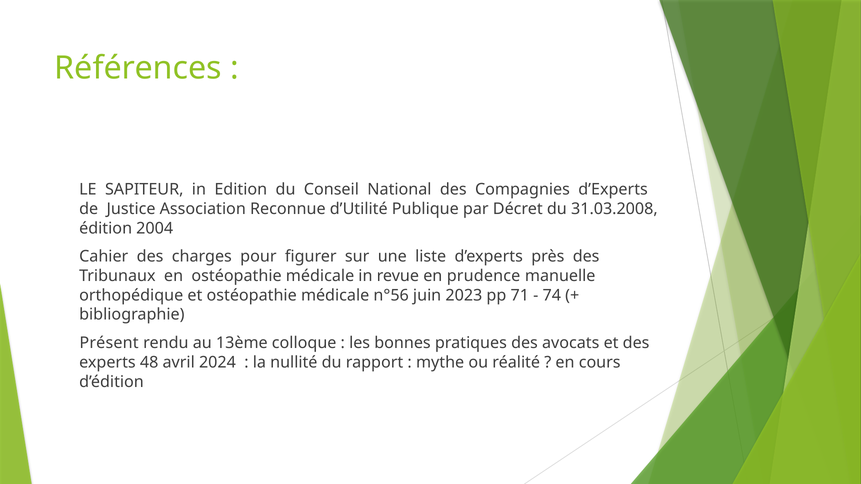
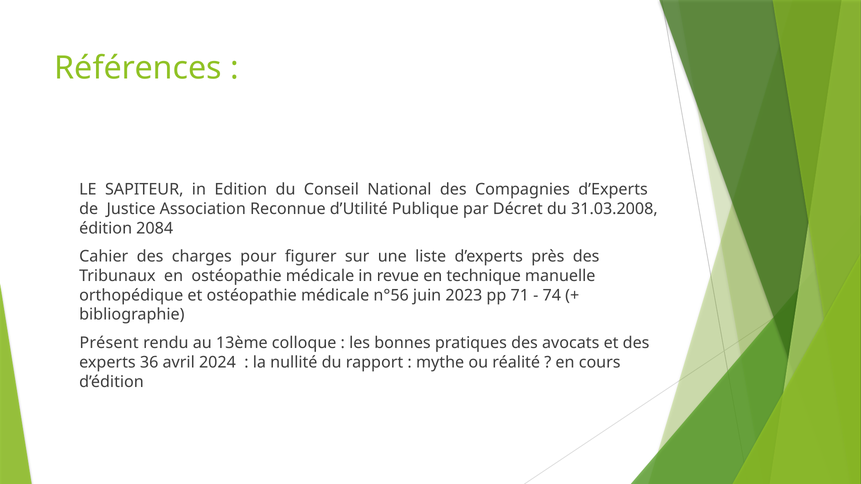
2004: 2004 -> 2084 (155, 228)
prudence: prudence -> technique (484, 276)
48: 48 -> 36 (149, 363)
